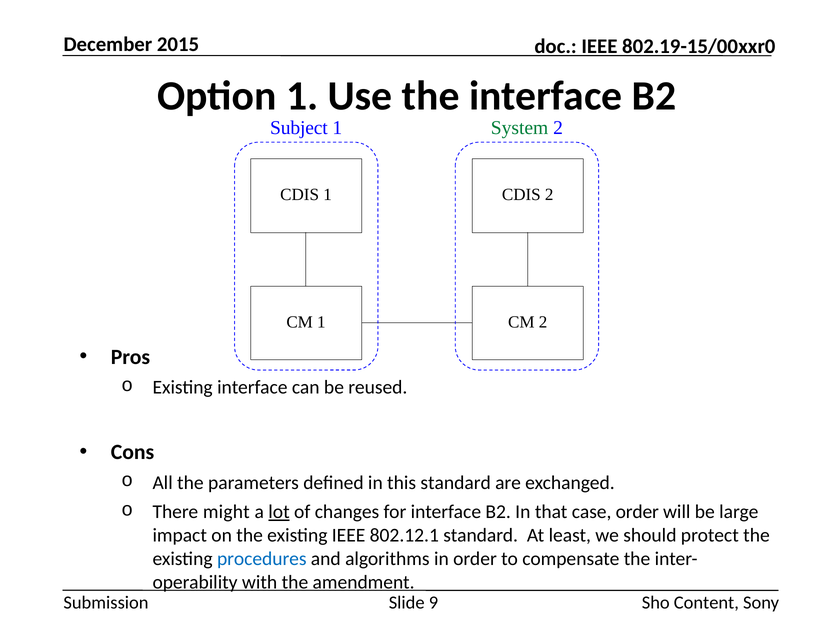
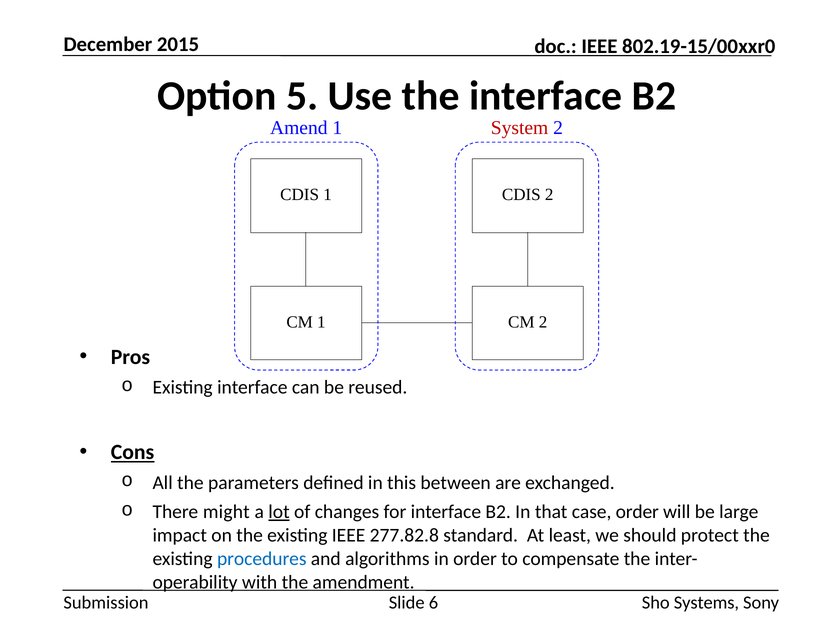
Option 1: 1 -> 5 (302, 96)
Subject: Subject -> Amend (299, 128)
System colour: green -> red (520, 128)
Cons underline: none -> present (133, 453)
this standard: standard -> between (456, 483)
802.12.1: 802.12.1 -> 277.82.8 (404, 536)
9: 9 -> 6 (433, 603)
Content: Content -> Systems (706, 603)
